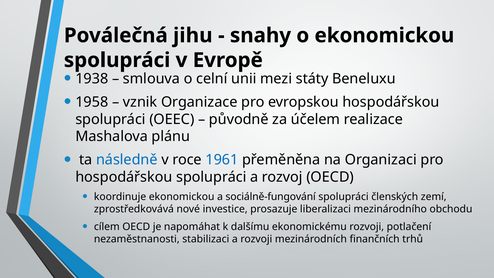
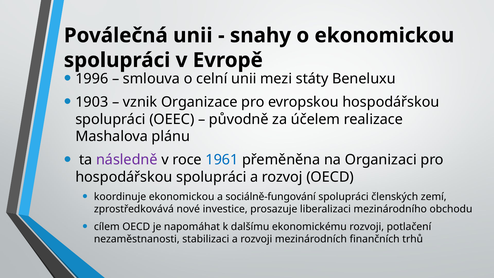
Poválečná jihu: jihu -> unii (193, 35)
1938: 1938 -> 1996 (92, 79)
1958: 1958 -> 1903 (92, 102)
následně colour: blue -> purple (127, 160)
